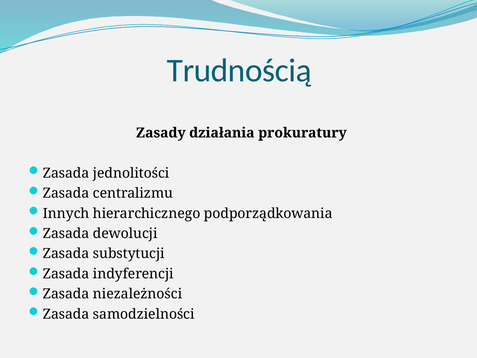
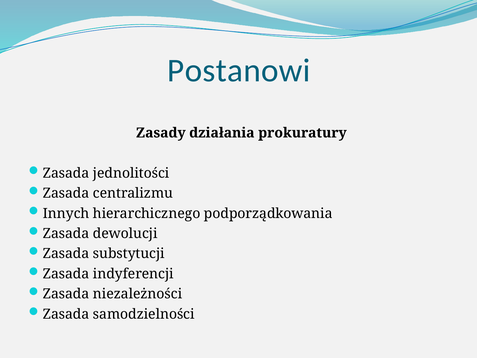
Trudnością: Trudnością -> Postanowi (239, 71)
